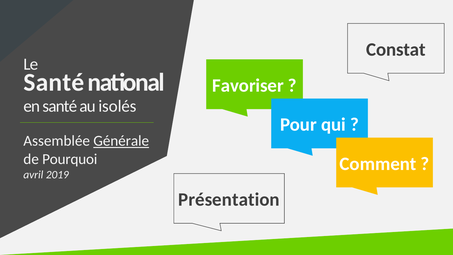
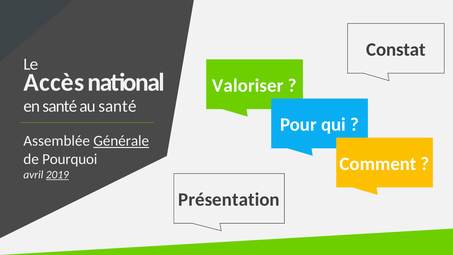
Santé: Santé -> Accès (54, 82)
Favoriser: Favoriser -> Valoriser (248, 86)
au isolés: isolés -> santé (117, 106)
2019 underline: none -> present (57, 175)
